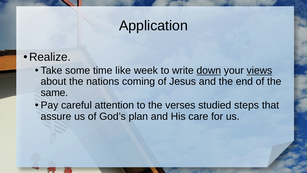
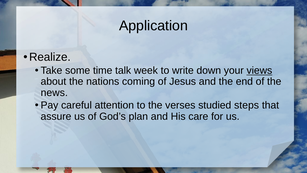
like: like -> talk (123, 70)
down underline: present -> none (209, 70)
same: same -> news (54, 93)
